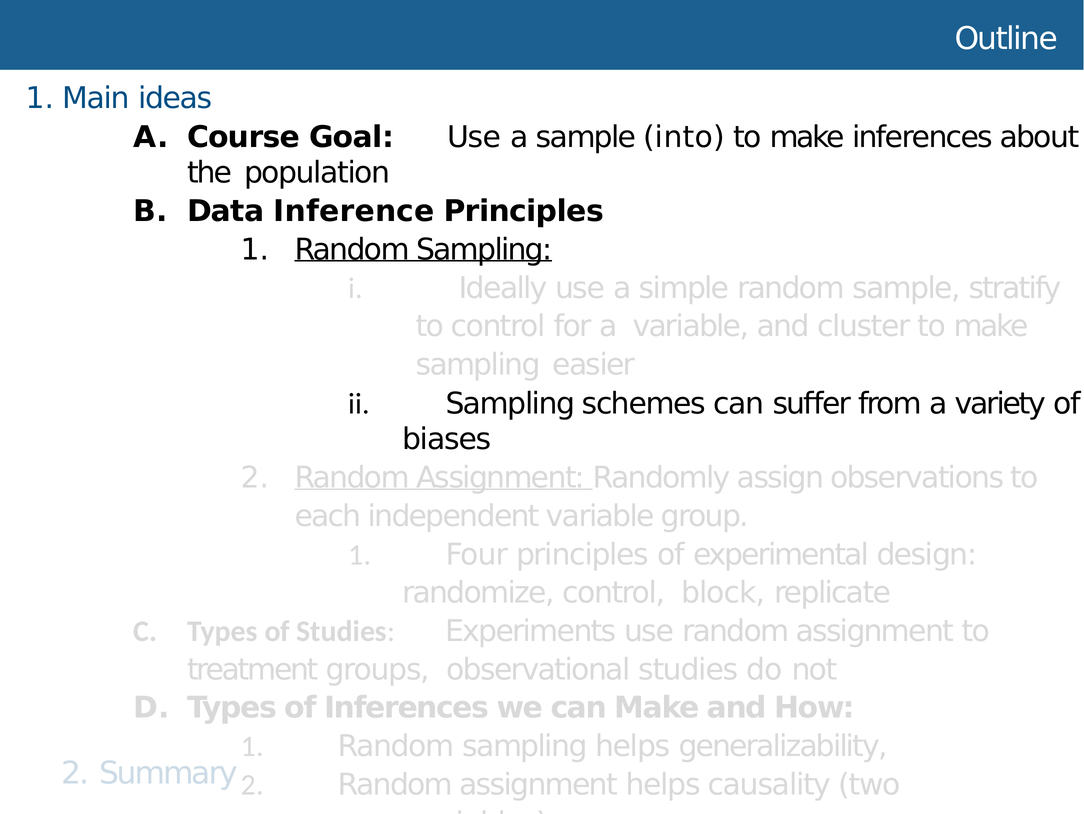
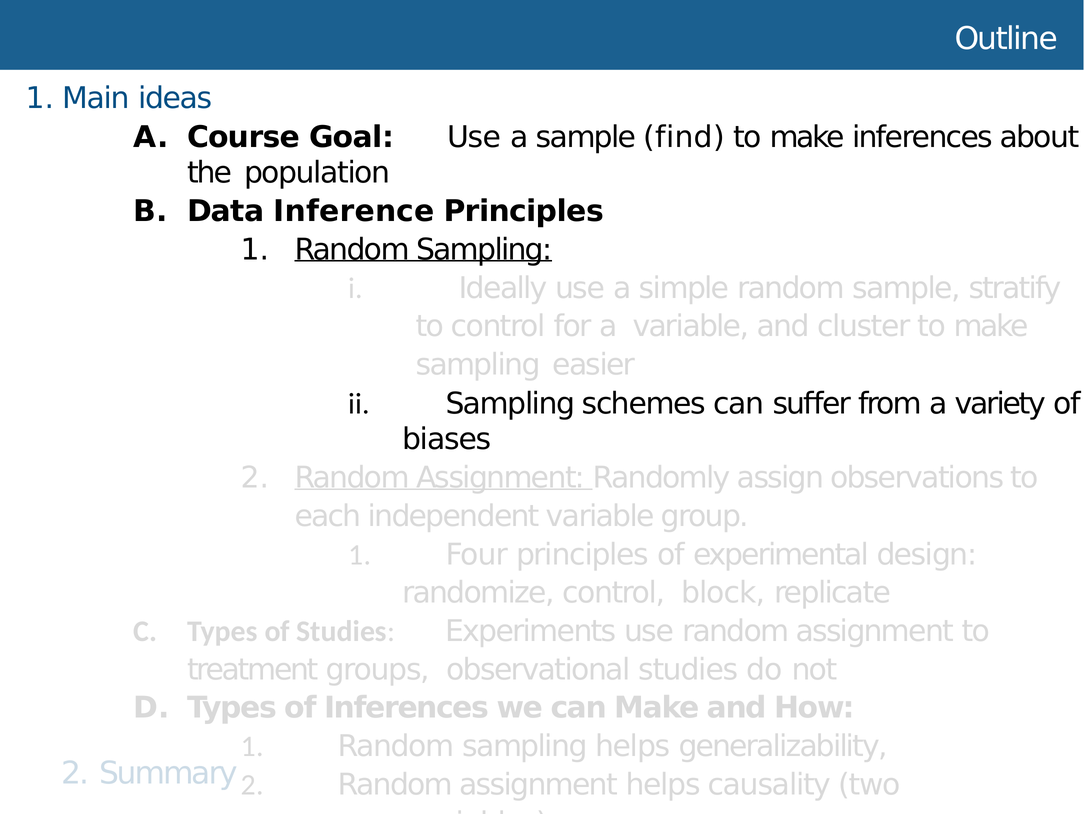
into: into -> find (684, 137)
